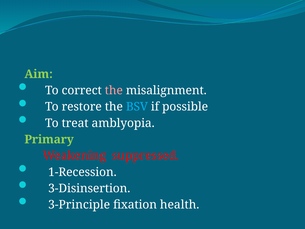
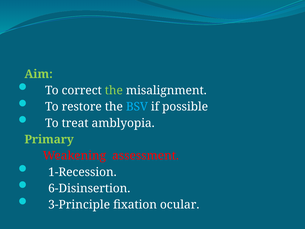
the colour: pink -> light green (114, 90)
suppressed: suppressed -> assessment (146, 156)
3-Disinsertion: 3-Disinsertion -> 6-Disinsertion (89, 188)
health: health -> ocular (180, 205)
